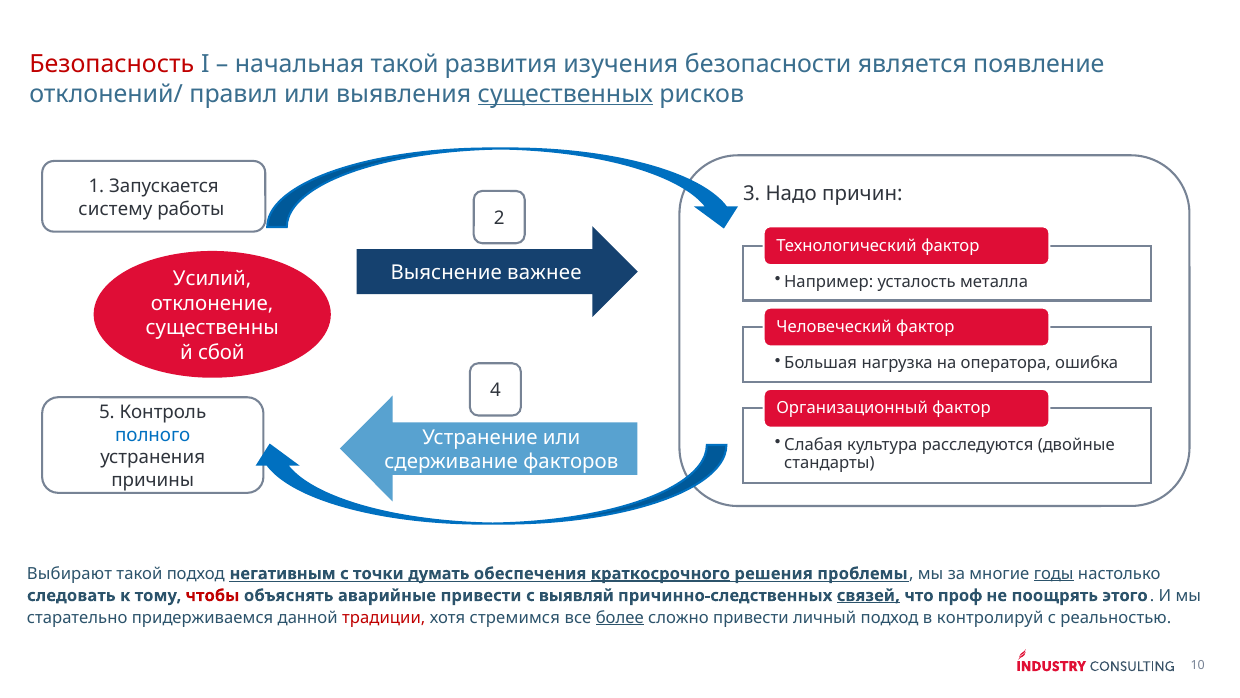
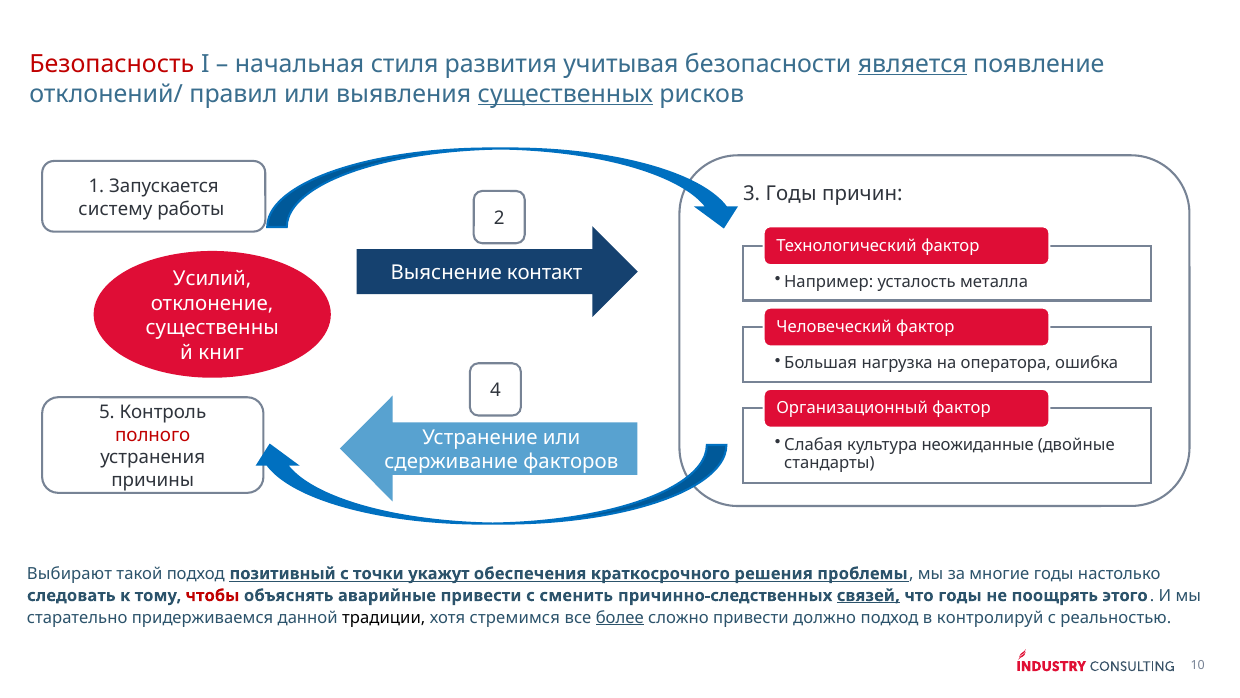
начальная такой: такой -> стиля (405, 64)
изучения: изучения -> учитывая (621, 64)
является underline: none -> present (912, 64)
3 Надо: Надо -> Годы (791, 193)
важнее: важнее -> контакт (545, 273)
сбой: сбой -> книг (221, 352)
полного colour: blue -> red (153, 435)
расследуются: расследуются -> неожиданные (978, 444)
негативным: негативным -> позитивный (283, 573)
думать: думать -> укажут (439, 573)
краткосрочного underline: present -> none (660, 573)
годы underline: present -> none (1054, 573)
выявляй: выявляй -> сменить (576, 595)
что проф: проф -> годы (960, 595)
традиции colour: red -> black (384, 617)
личный: личный -> должно (825, 617)
